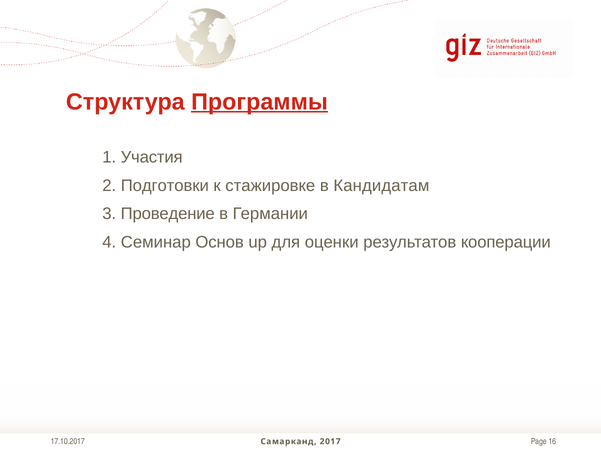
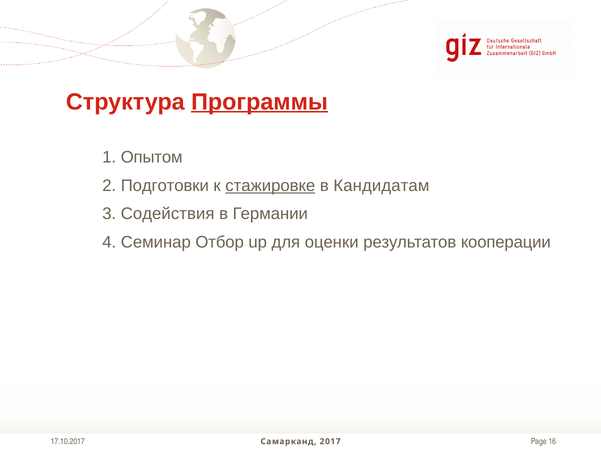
Участия: Участия -> Опытом (152, 157)
стажировке underline: none -> present (270, 186)
Проведение: Проведение -> Содействия (168, 214)
Основ: Основ -> Отбор (220, 242)
